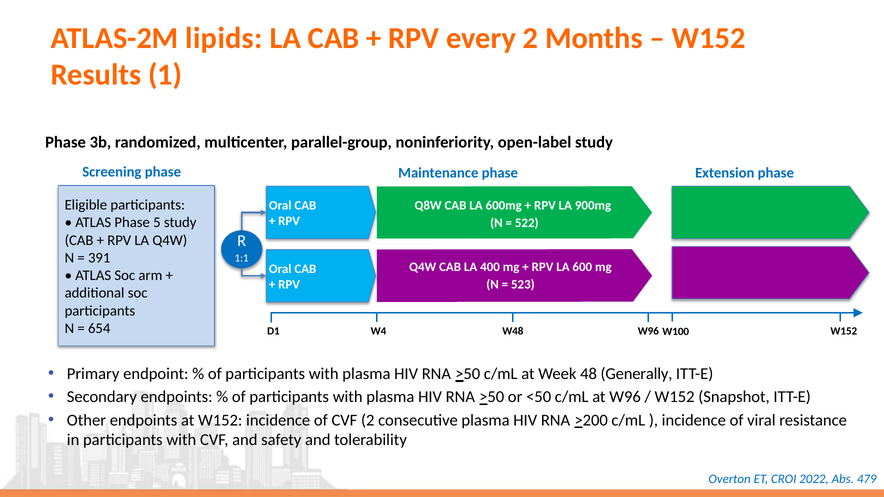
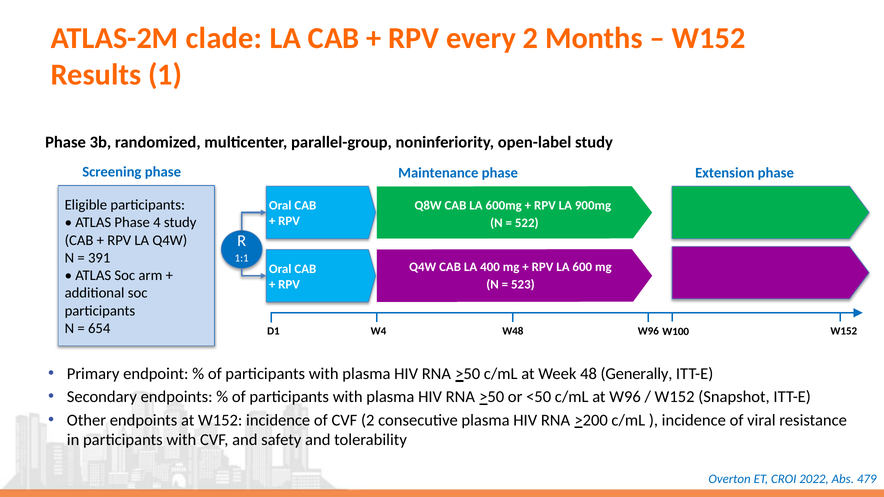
lipids: lipids -> clade (224, 38)
5: 5 -> 4 (157, 223)
